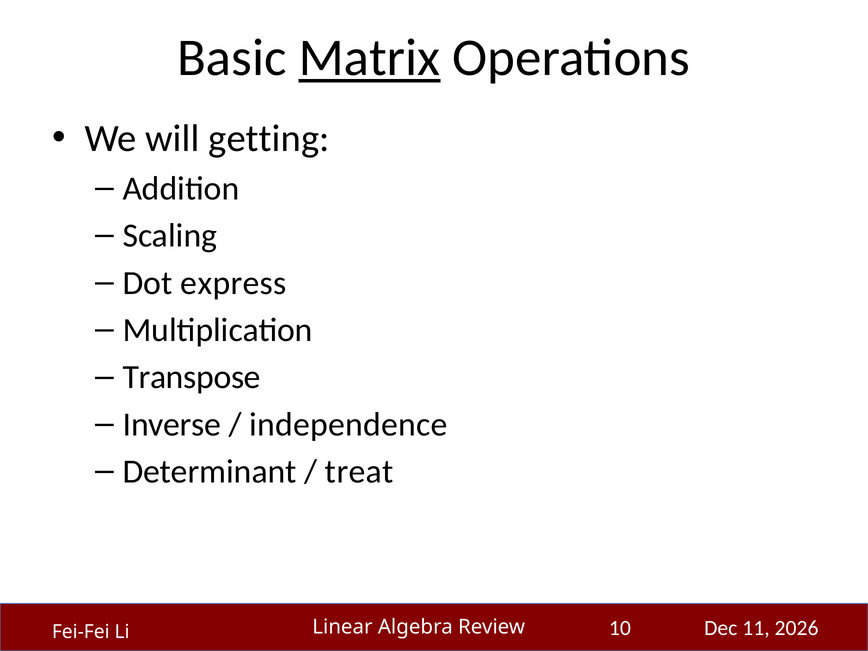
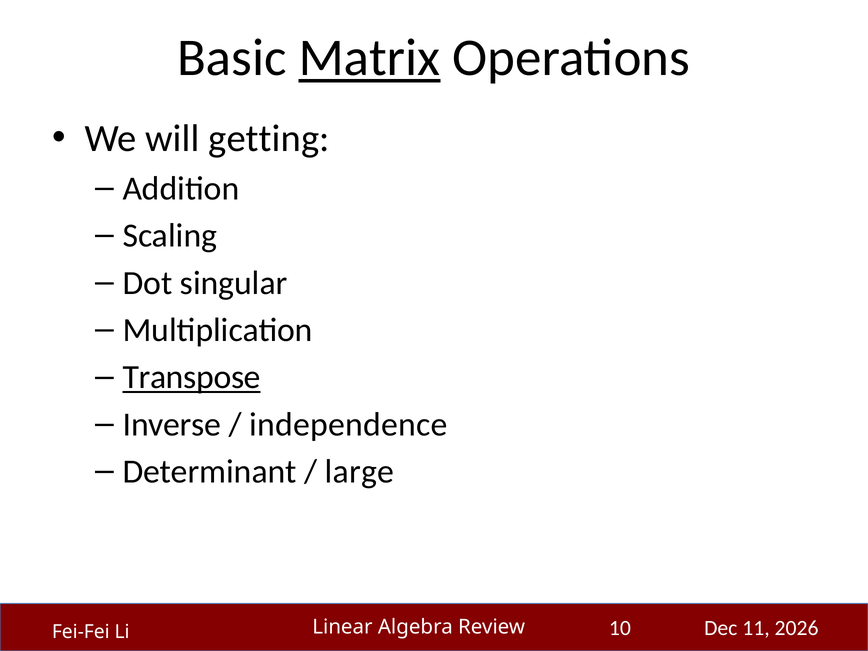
express: express -> singular (234, 283)
Transpose underline: none -> present (192, 377)
treat: treat -> large (359, 472)
